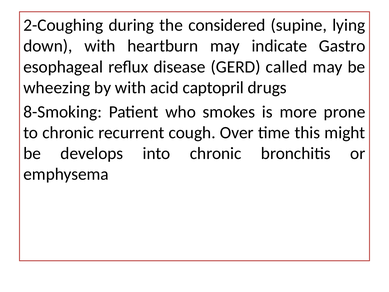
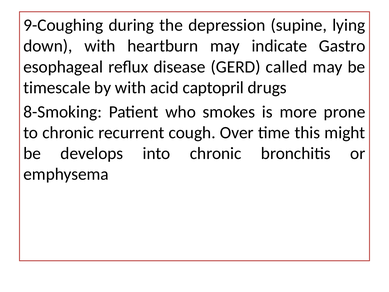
2-Coughing: 2-Coughing -> 9-Coughing (63, 25)
considered: considered -> depression (227, 25)
wheezing: wheezing -> timescale (57, 88)
